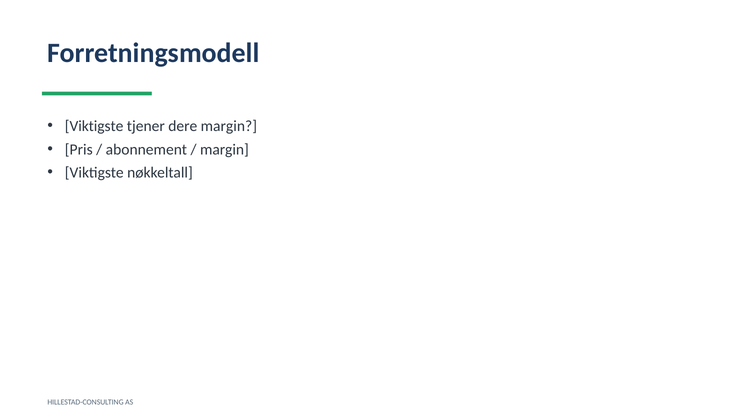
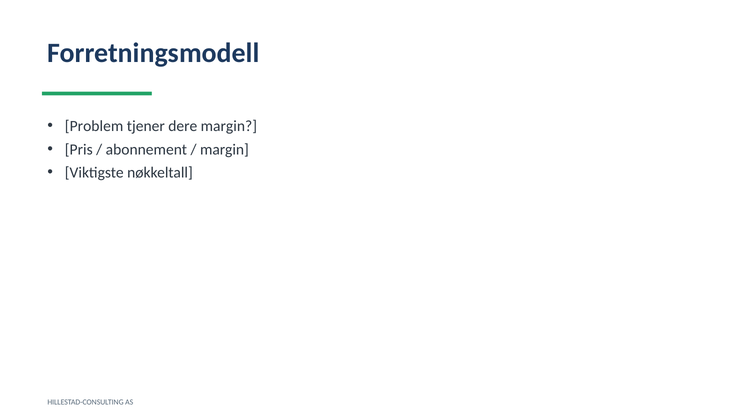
Viktigste: Viktigste -> Problem (94, 126)
